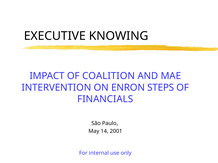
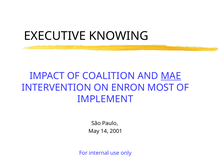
MAE underline: none -> present (171, 76)
STEPS: STEPS -> MOST (161, 88)
FINANCIALS: FINANCIALS -> IMPLEMENT (105, 99)
